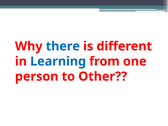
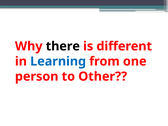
there colour: blue -> black (63, 46)
